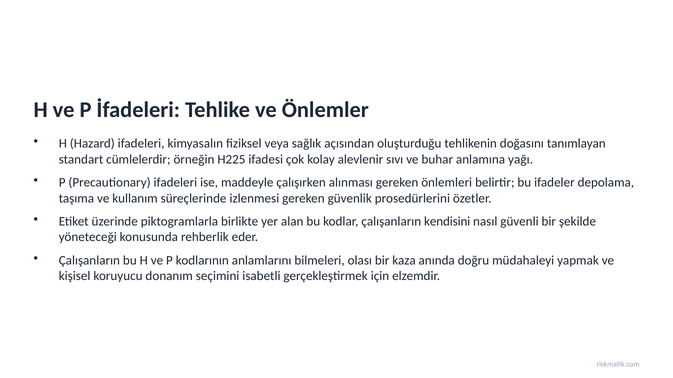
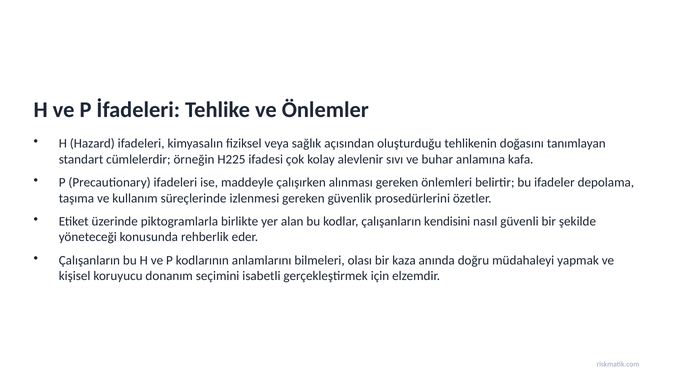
yağı: yağı -> kafa (521, 160)
